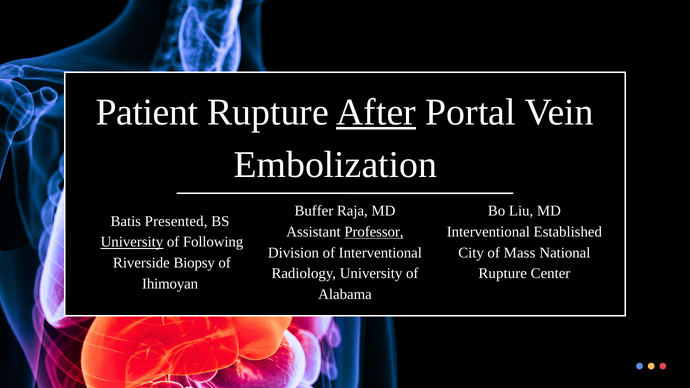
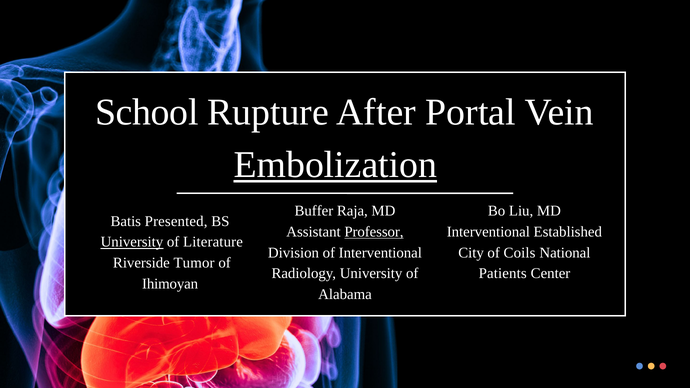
Patient: Patient -> School (147, 112)
After underline: present -> none (376, 112)
Embolization underline: none -> present (335, 165)
Following: Following -> Literature (213, 242)
Mass: Mass -> Coils (520, 253)
Biopsy: Biopsy -> Tumor (194, 263)
Rupture: Rupture -> Patients (503, 273)
